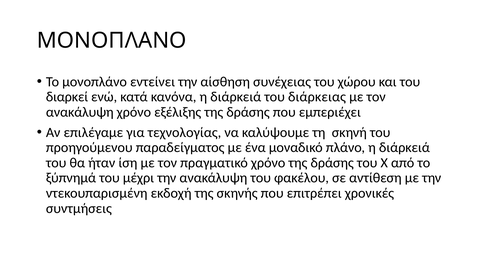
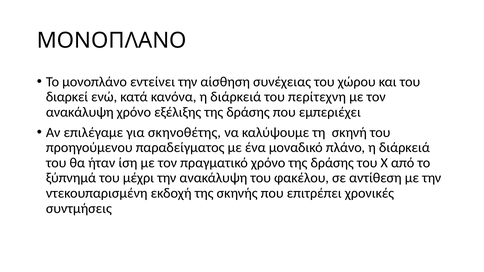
διάρκειας: διάρκειας -> περίτεχνη (317, 97)
τεχνολογίας: τεχνολογίας -> σκηνοθέτης (184, 133)
